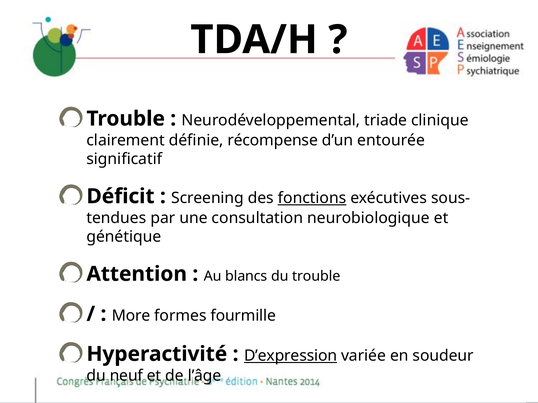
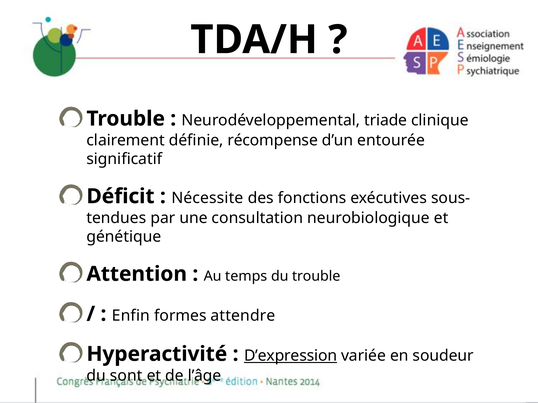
Screening: Screening -> Nécessite (207, 198)
fonctions underline: present -> none (312, 198)
blancs: blancs -> temps (246, 276)
More: More -> Enfin (131, 316)
fourmille: fourmille -> attendre (243, 316)
neuf: neuf -> sont (126, 376)
